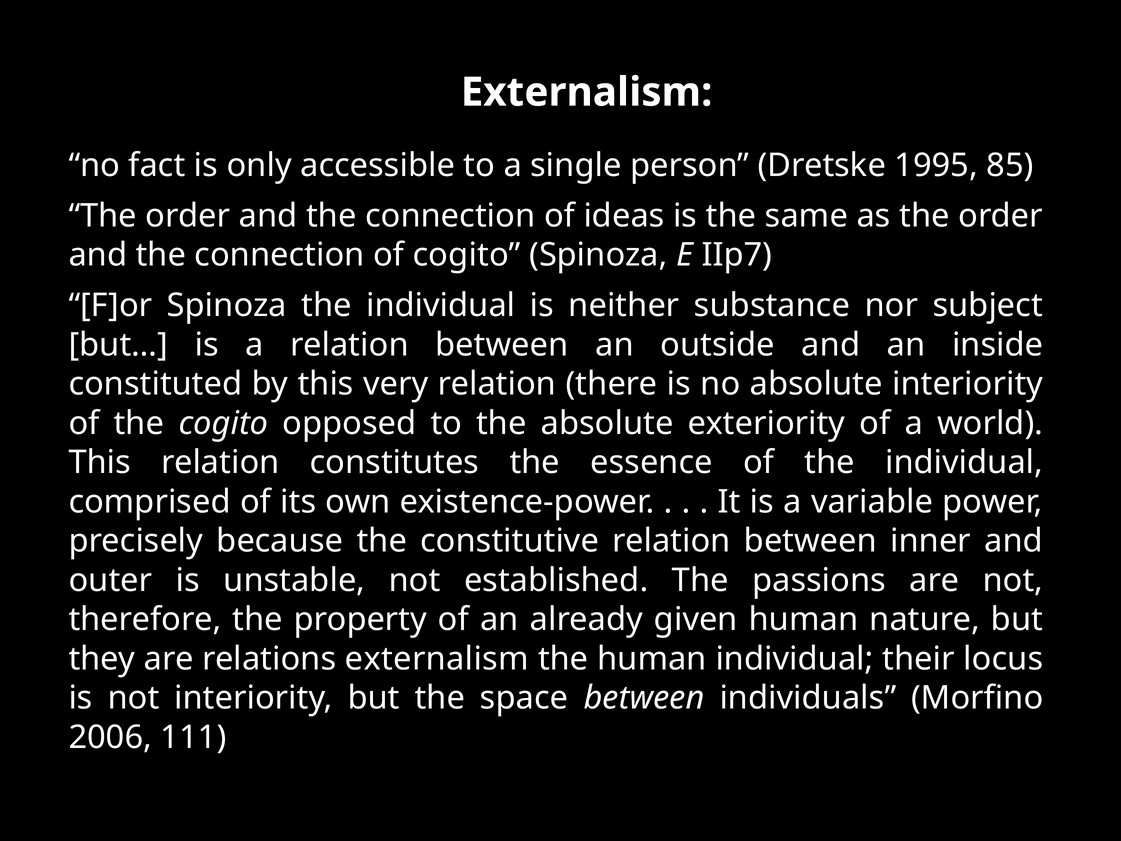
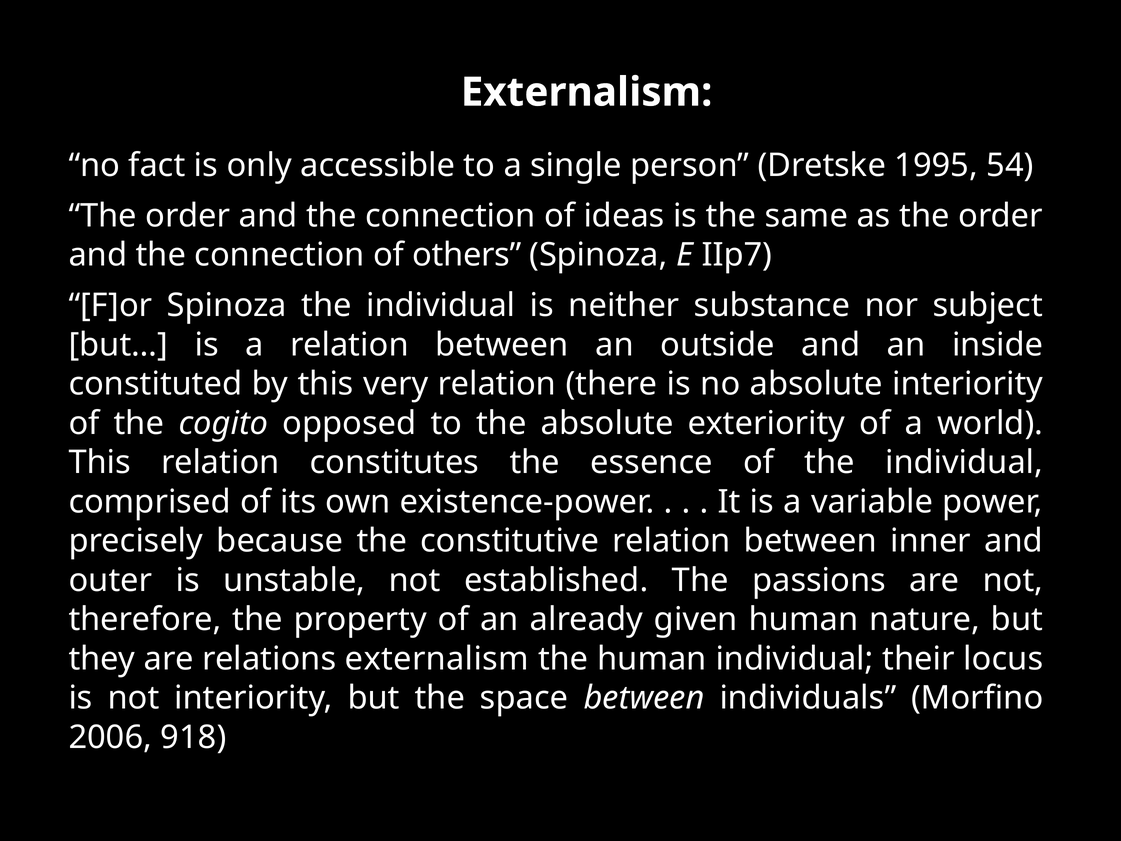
85: 85 -> 54 (1010, 165)
of cogito: cogito -> others (467, 255)
111: 111 -> 918 (193, 737)
